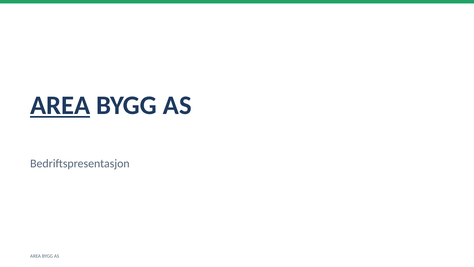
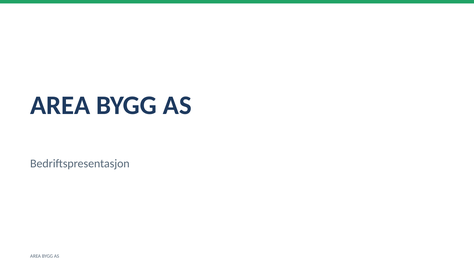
AREA underline: present -> none (60, 105)
